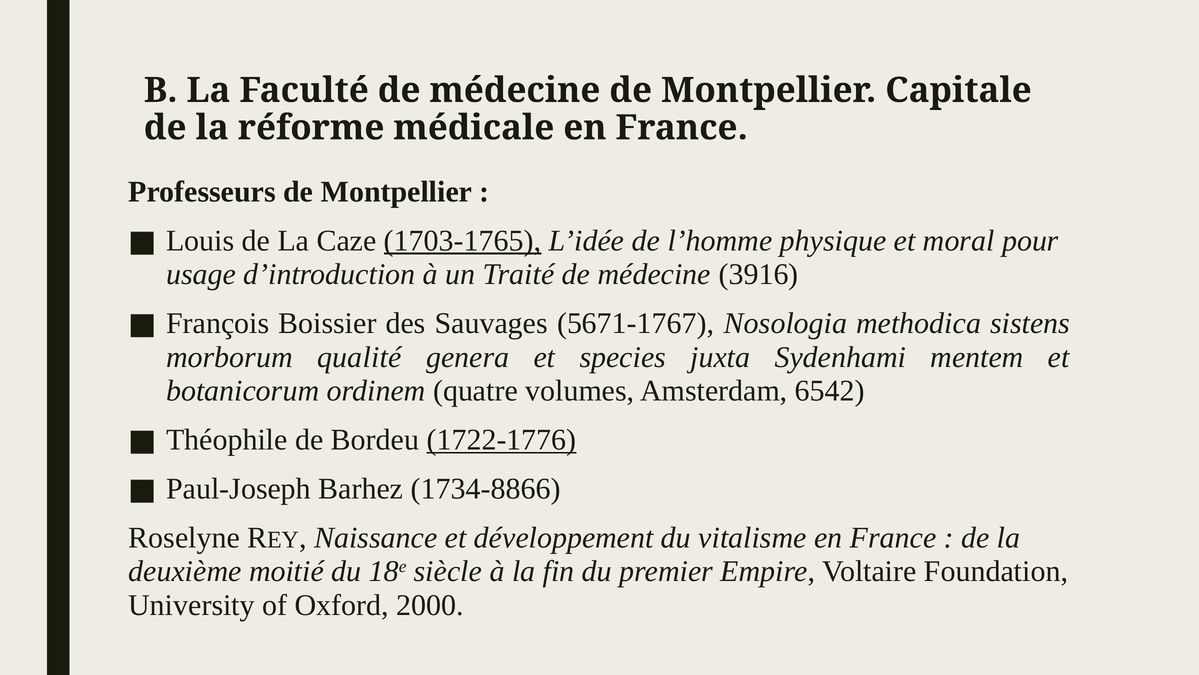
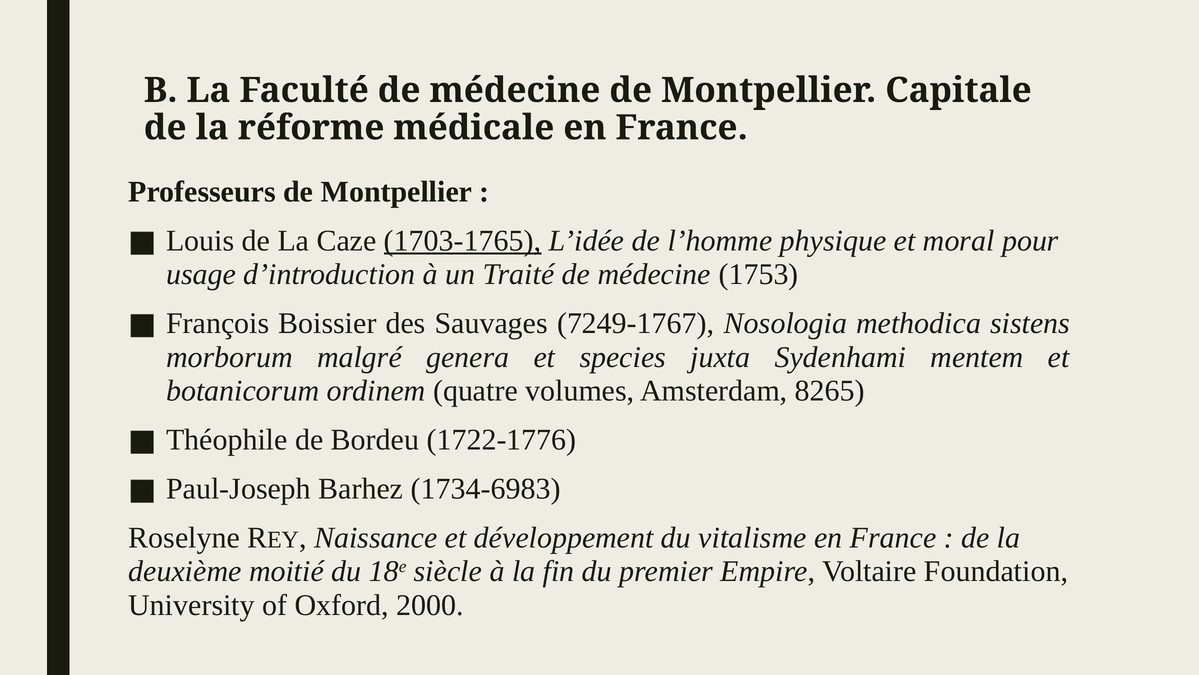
3916: 3916 -> 1753 (759, 274)
5671-1767: 5671-1767 -> 7249-1767 (636, 323)
qualité: qualité -> malgré (359, 357)
6542: 6542 -> 8265 (830, 391)
1722-1776 underline: present -> none (502, 440)
1734-8866: 1734-8866 -> 1734-6983 (486, 488)
